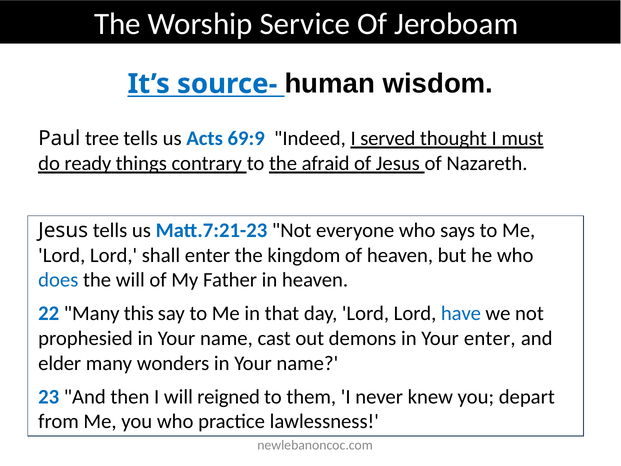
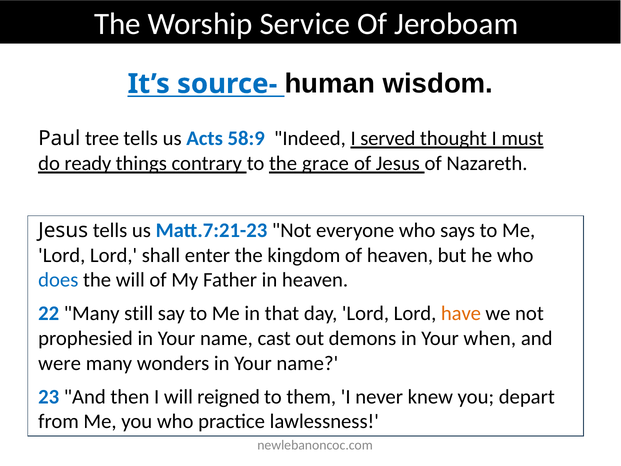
69:9: 69:9 -> 58:9 (246, 138)
afraid: afraid -> grace (325, 163)
this: this -> still (139, 313)
have colour: blue -> orange (461, 313)
Your enter: enter -> when (490, 338)
elder: elder -> were (60, 363)
